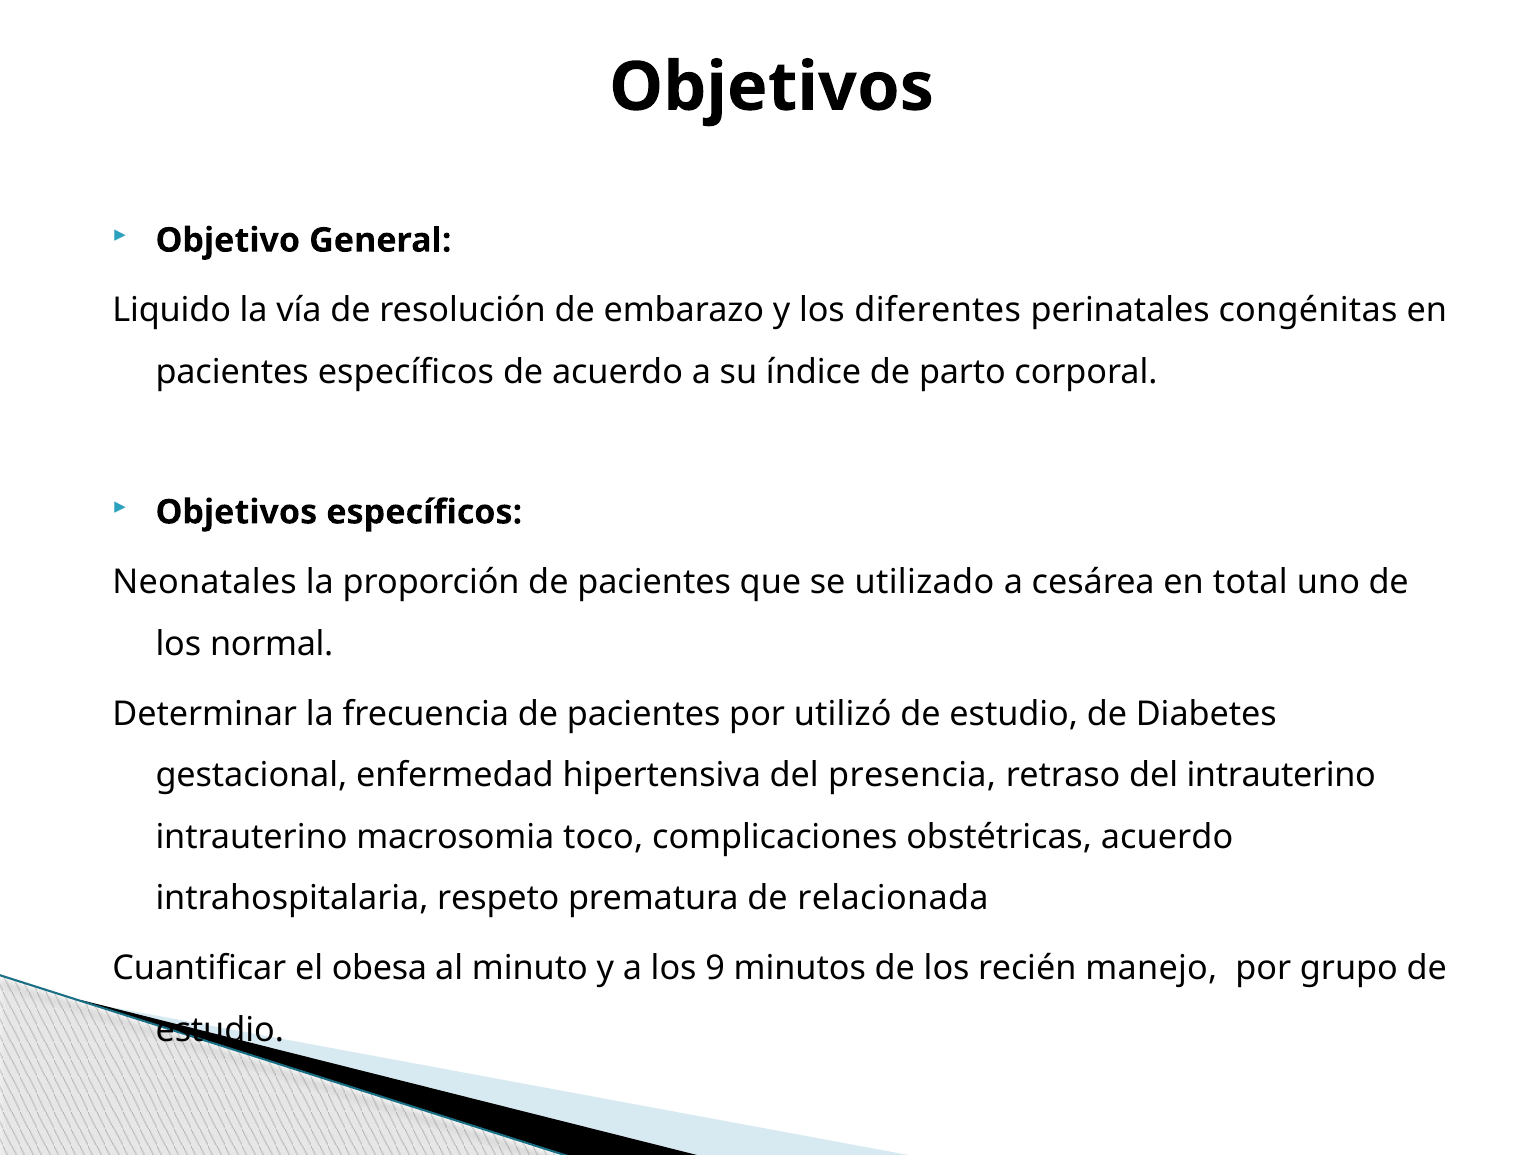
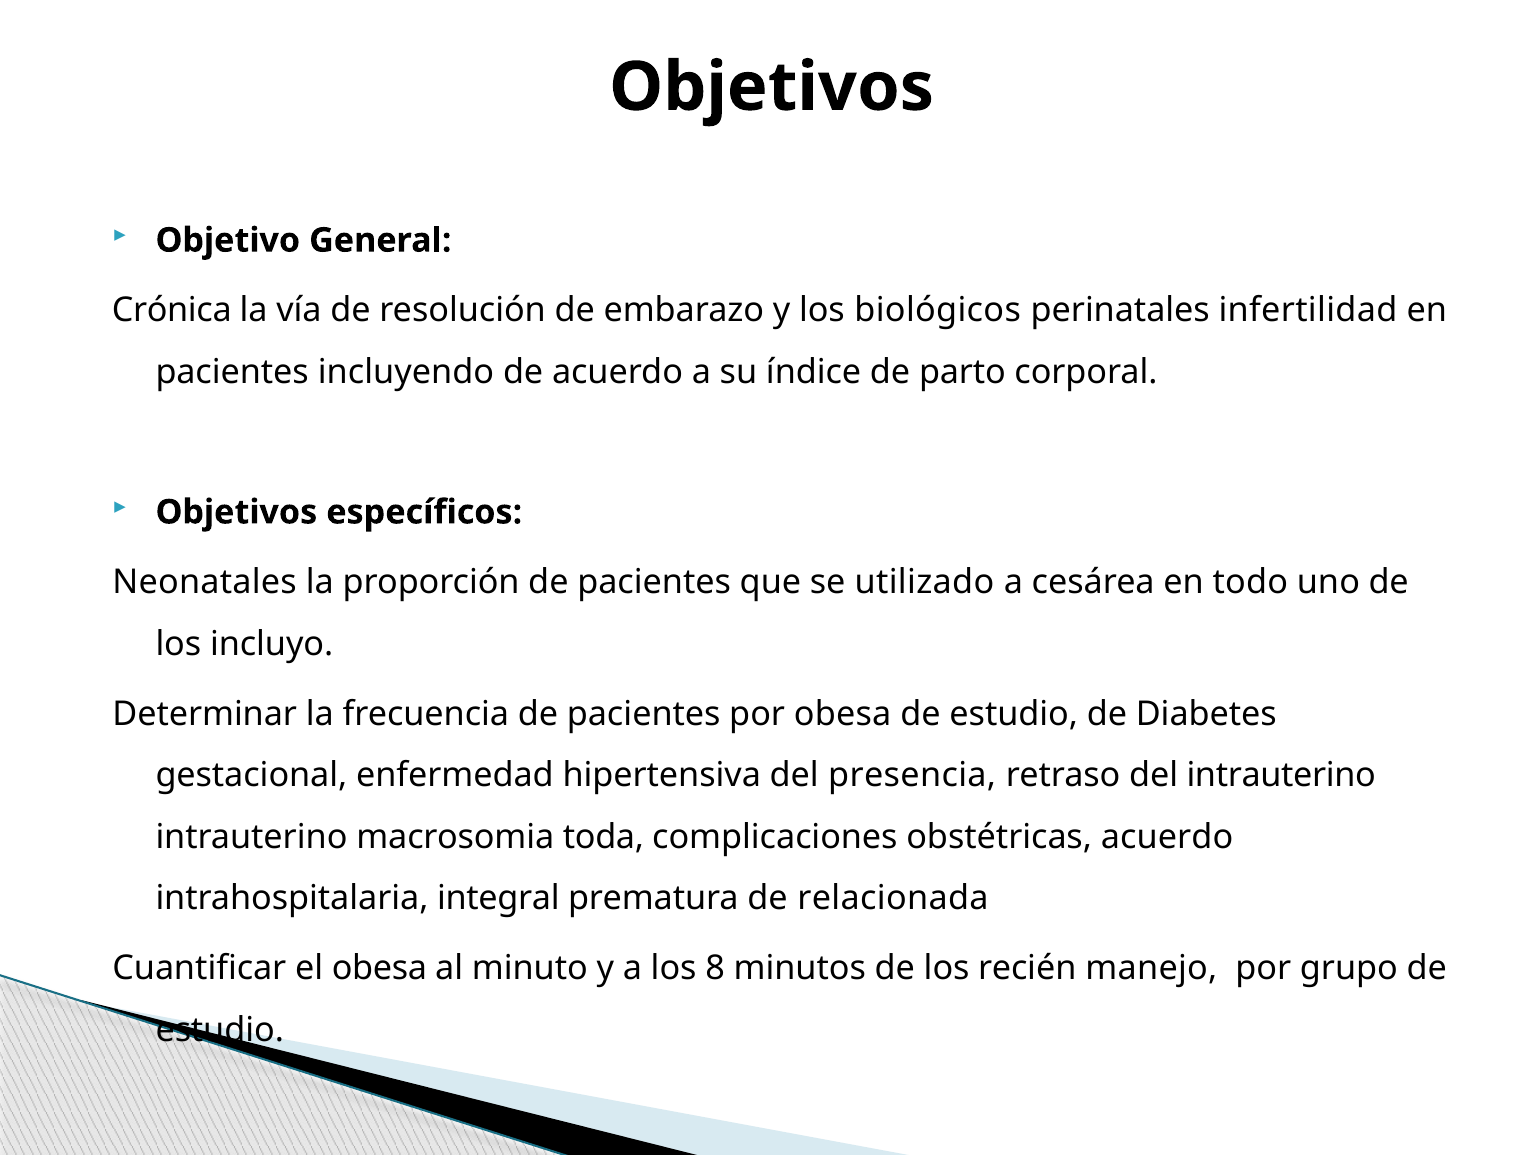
Liquido: Liquido -> Crónica (172, 310)
diferentes: diferentes -> biológicos (938, 310)
congénitas: congénitas -> infertilidad (1308, 310)
pacientes específicos: específicos -> incluyendo (406, 372)
total: total -> todo (1250, 582)
normal: normal -> incluyo (272, 644)
por utilizó: utilizó -> obesa (843, 714)
toco: toco -> toda (603, 837)
respeto: respeto -> integral (498, 899)
9: 9 -> 8 (715, 969)
